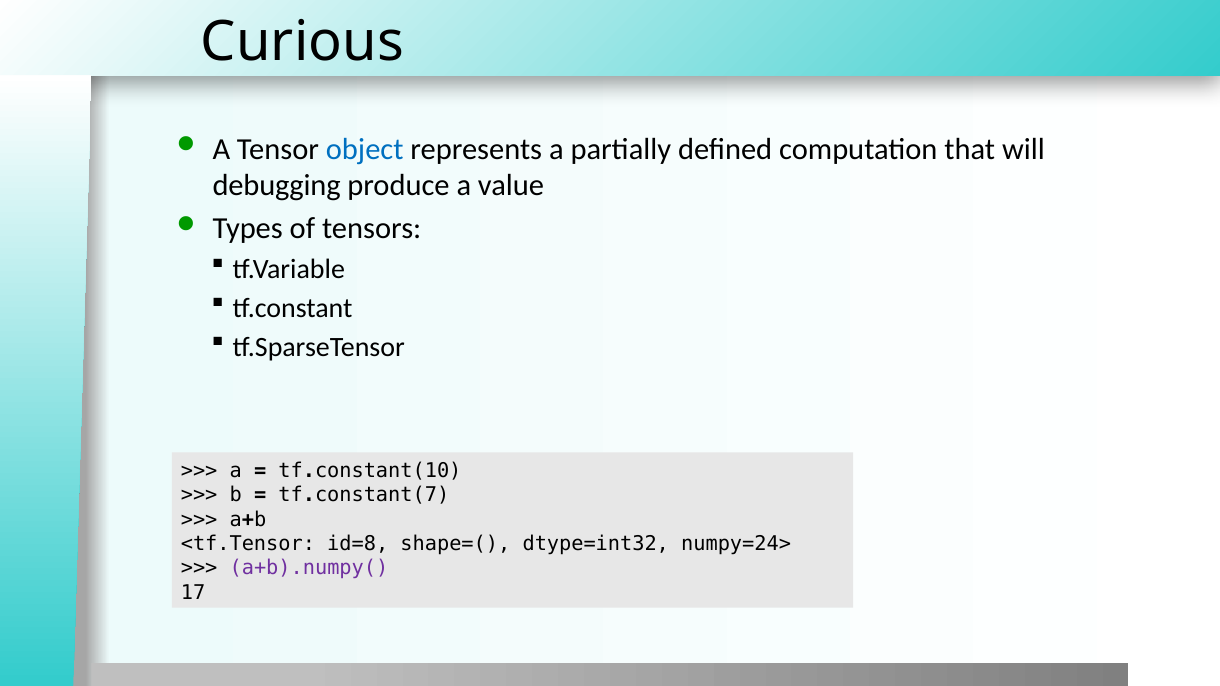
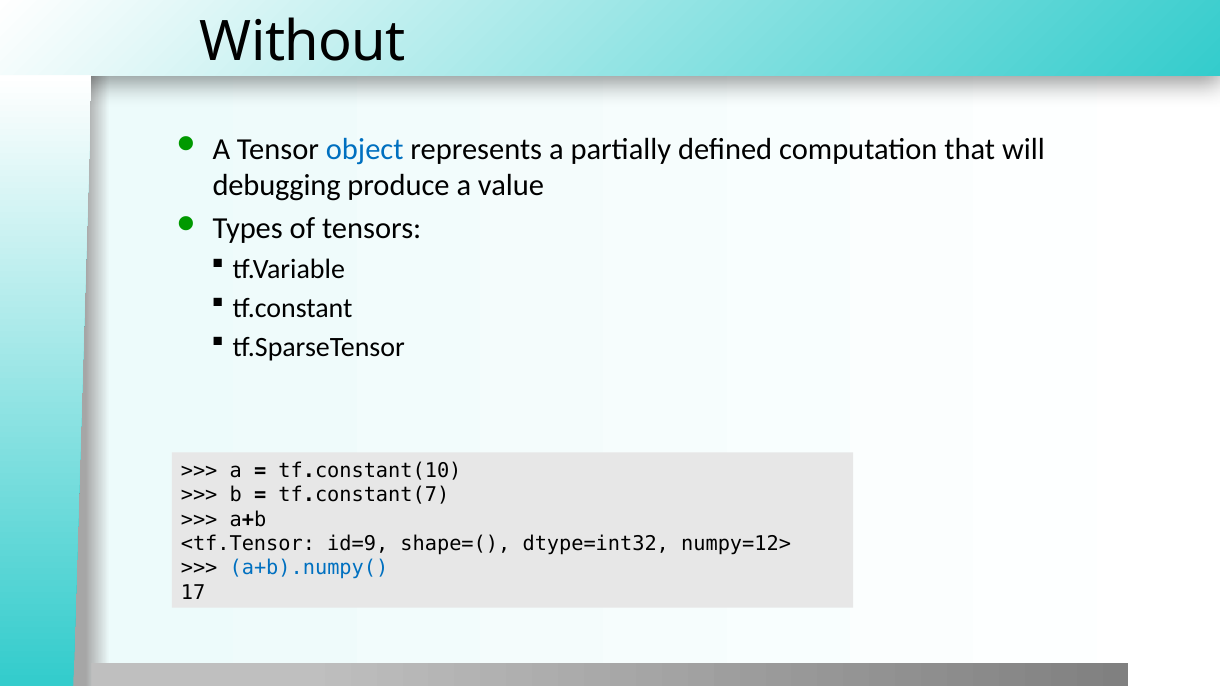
Curious: Curious -> Without (303, 42)
id=8: id=8 -> id=9 (358, 544)
numpy=24>: numpy=24> -> numpy=12> (736, 544)
a+b).numpy( colour: purple -> blue (309, 568)
